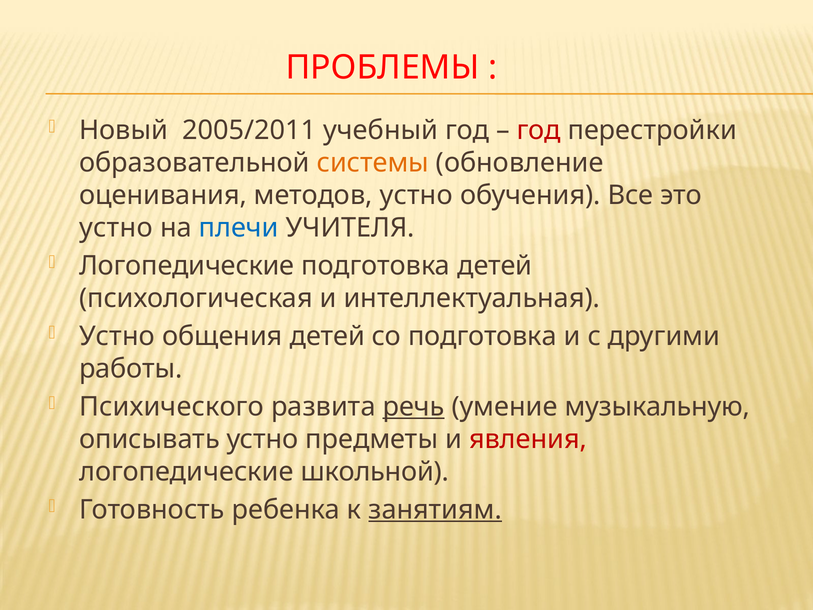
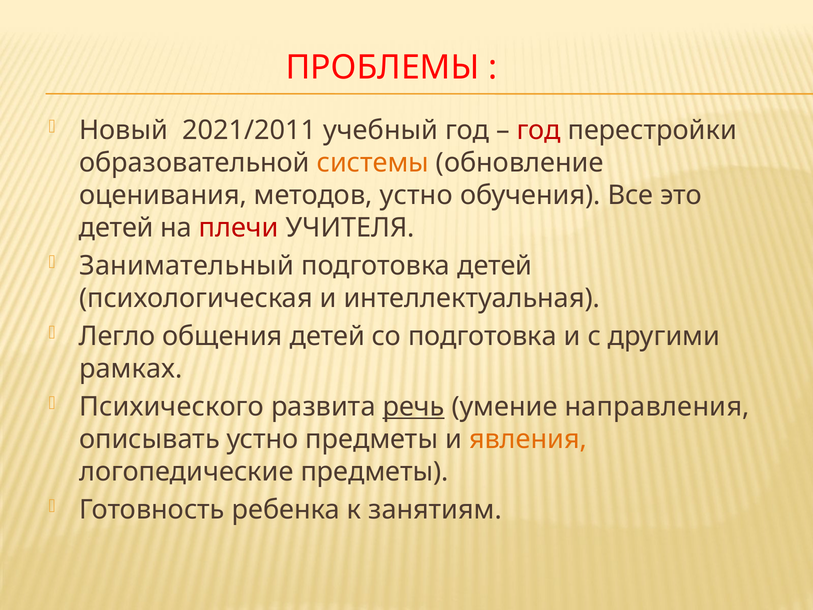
2005/2011: 2005/2011 -> 2021/2011 (249, 130)
устно: устно -> детей (116, 228)
плечи colour: blue -> red (239, 228)
Логопедические: Логопедические -> Занимательный (187, 266)
Устно: Устно -> Легло (117, 336)
работы: работы -> рамках (131, 369)
музыкальную: музыкальную -> направления (657, 407)
явления colour: red -> orange (528, 439)
логопедические школьной: школьной -> предметы (375, 472)
занятиям underline: present -> none (435, 509)
